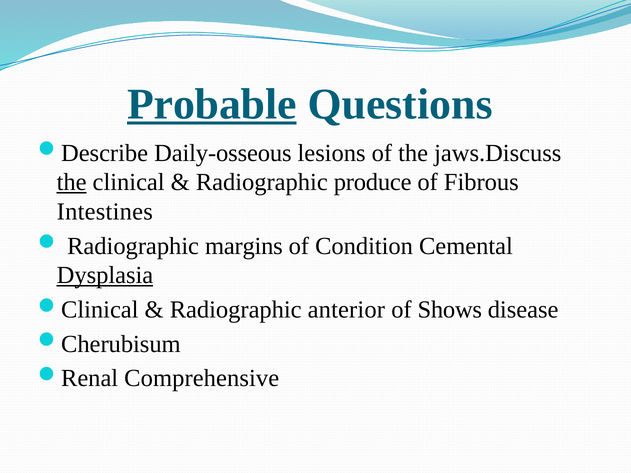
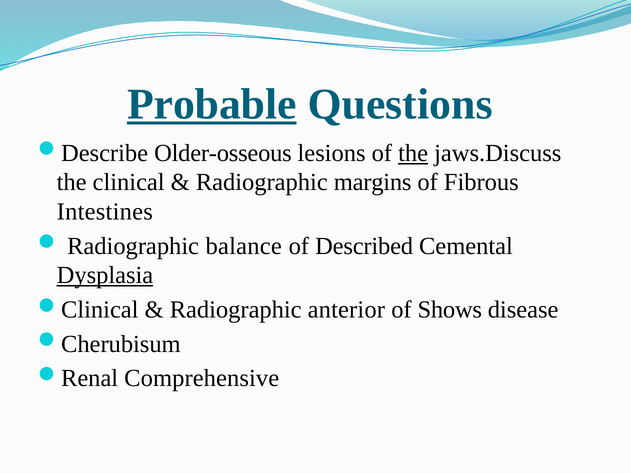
Daily-osseous: Daily-osseous -> Older-osseous (223, 153)
the underline: none -> present (413, 153)
the underline: present -> none (72, 182)
produce: produce -> margins (373, 182)
margins: margins -> balance (244, 246)
Condition: Condition -> Described (364, 246)
